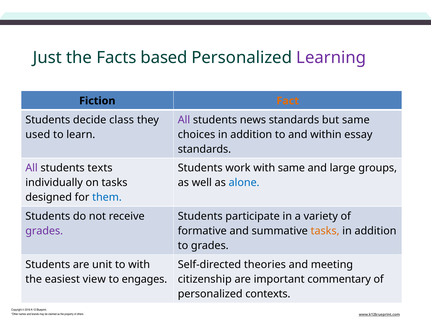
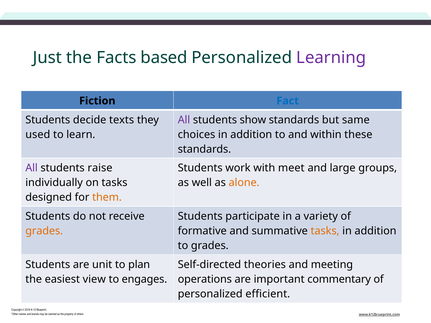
Fact colour: orange -> blue (288, 101)
class: class -> texts (122, 120)
news: news -> show (253, 120)
essay: essay -> these (358, 135)
texts: texts -> raise (100, 168)
with same: same -> meet (291, 168)
alone colour: blue -> orange (244, 183)
them colour: blue -> orange (107, 198)
grades colour: purple -> orange (44, 231)
to with: with -> plan (139, 265)
citizenship: citizenship -> operations (205, 280)
contexts: contexts -> efficient (268, 294)
